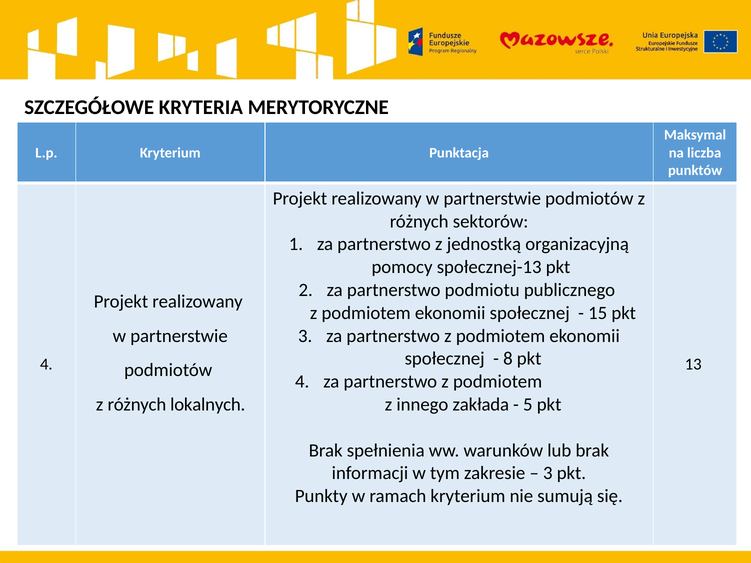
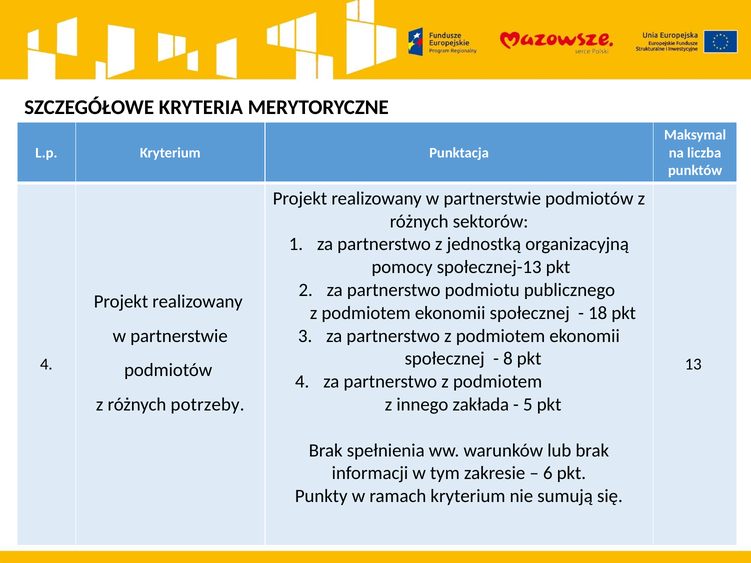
15: 15 -> 18 (598, 313)
lokalnych: lokalnych -> potrzeby (208, 405)
3: 3 -> 6 (548, 473)
